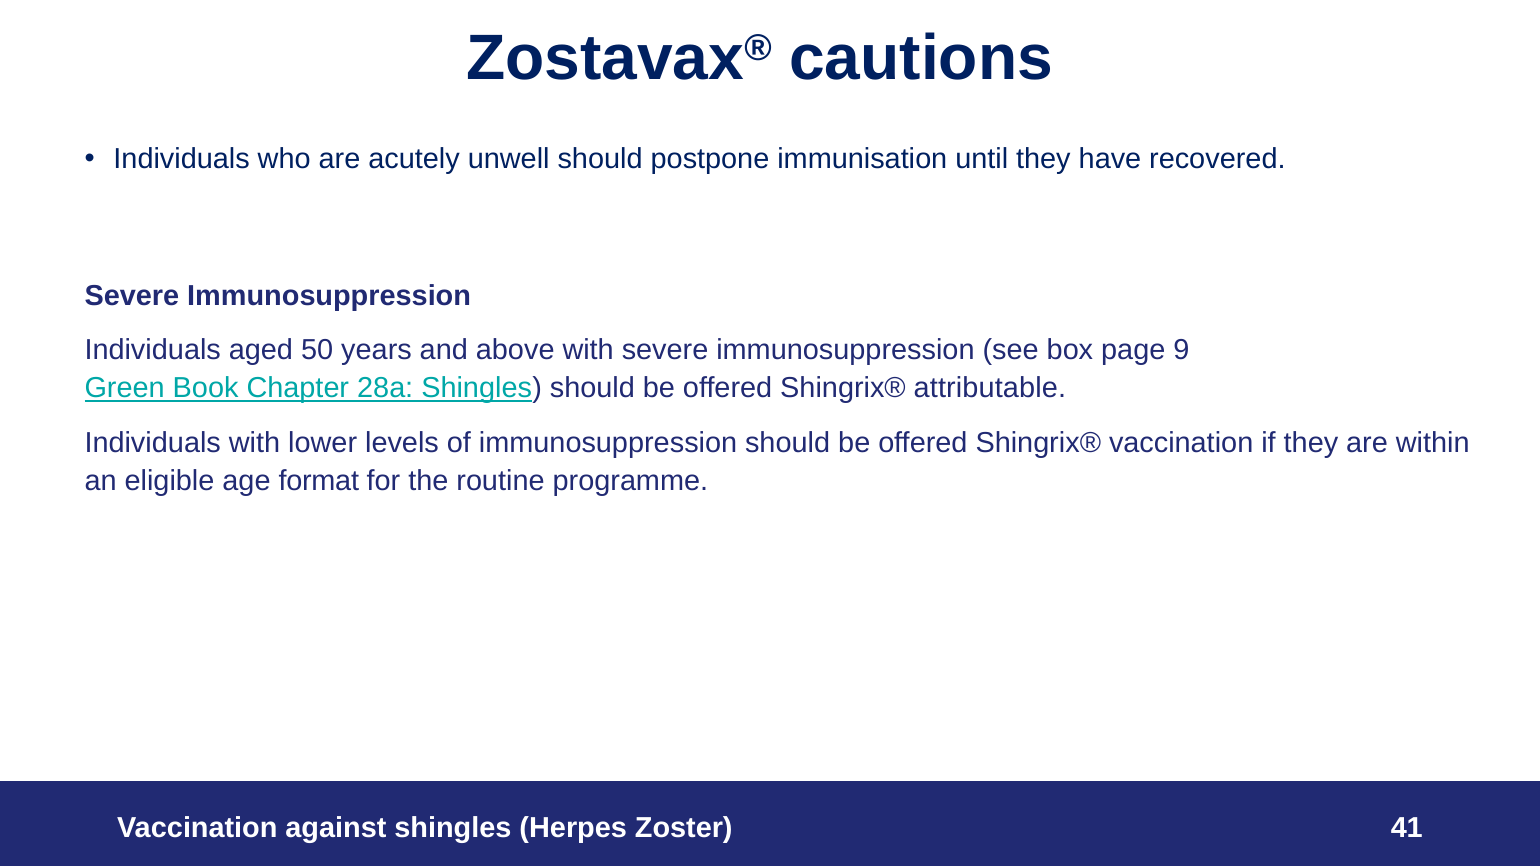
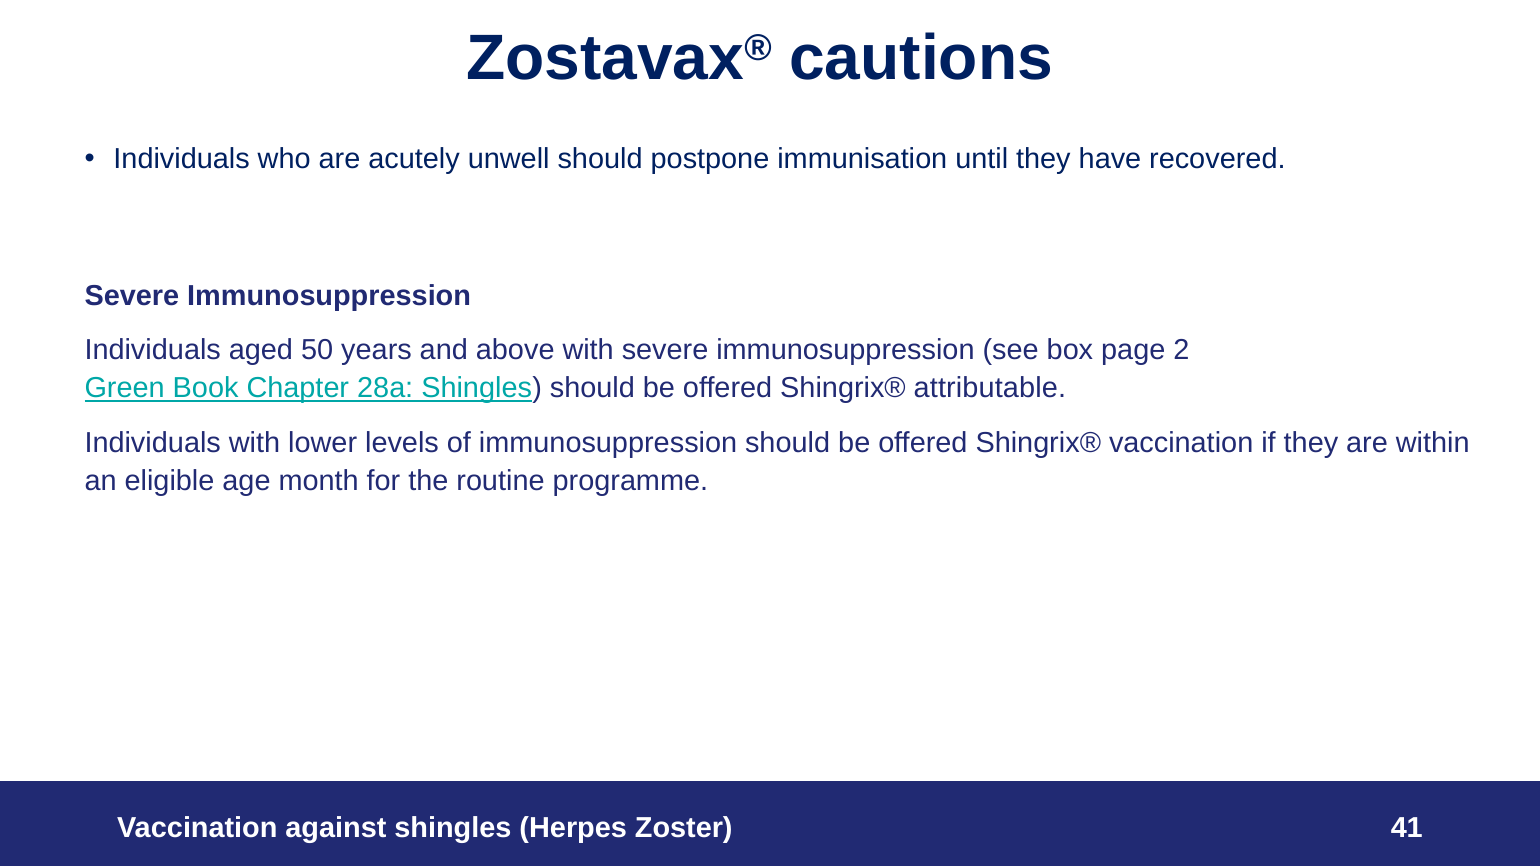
9: 9 -> 2 (1181, 350)
format: format -> month (319, 481)
